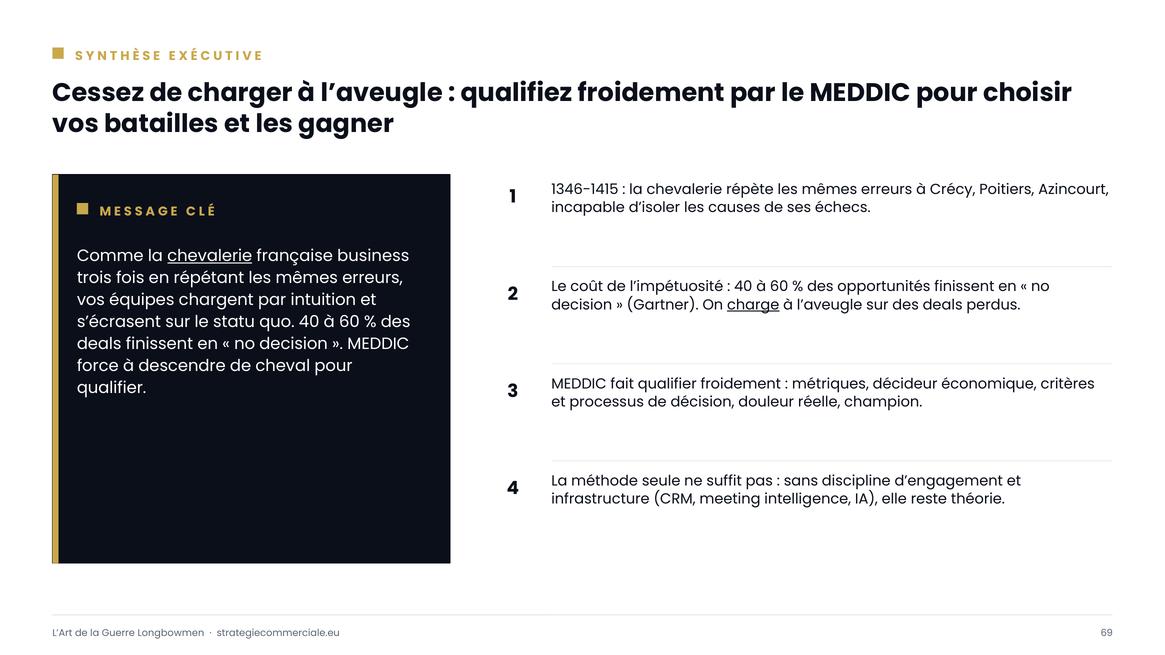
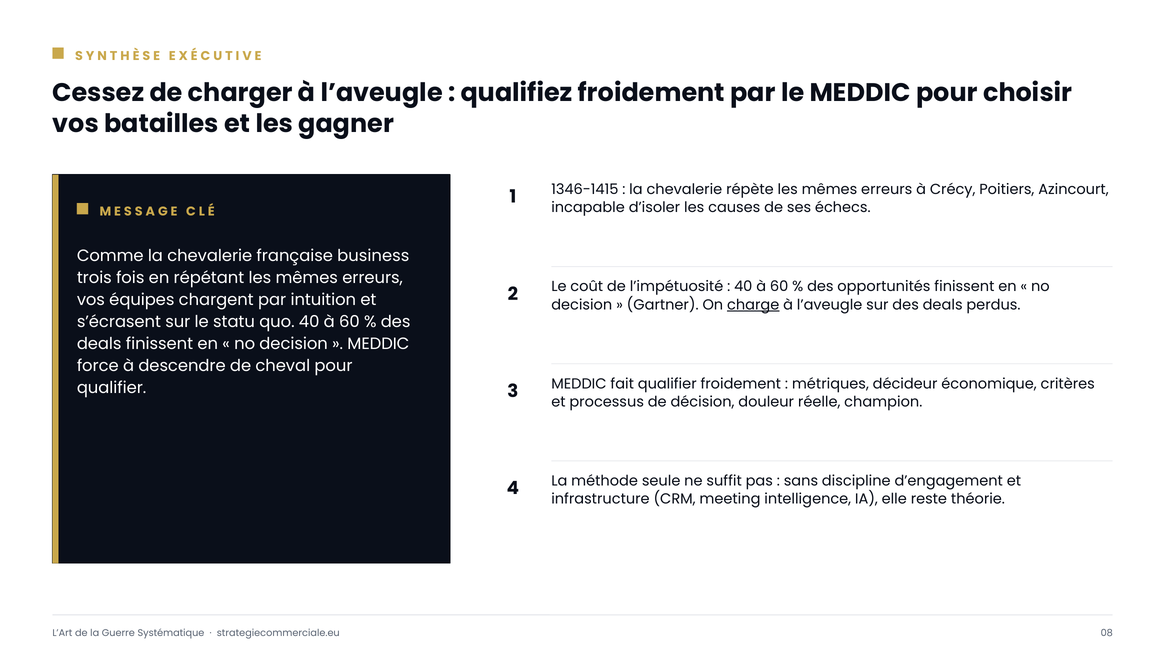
chevalerie underline: present -> none (210, 256)
Longbowmen: Longbowmen -> Systématique (171, 633)
69: 69 -> 08 (1107, 633)
